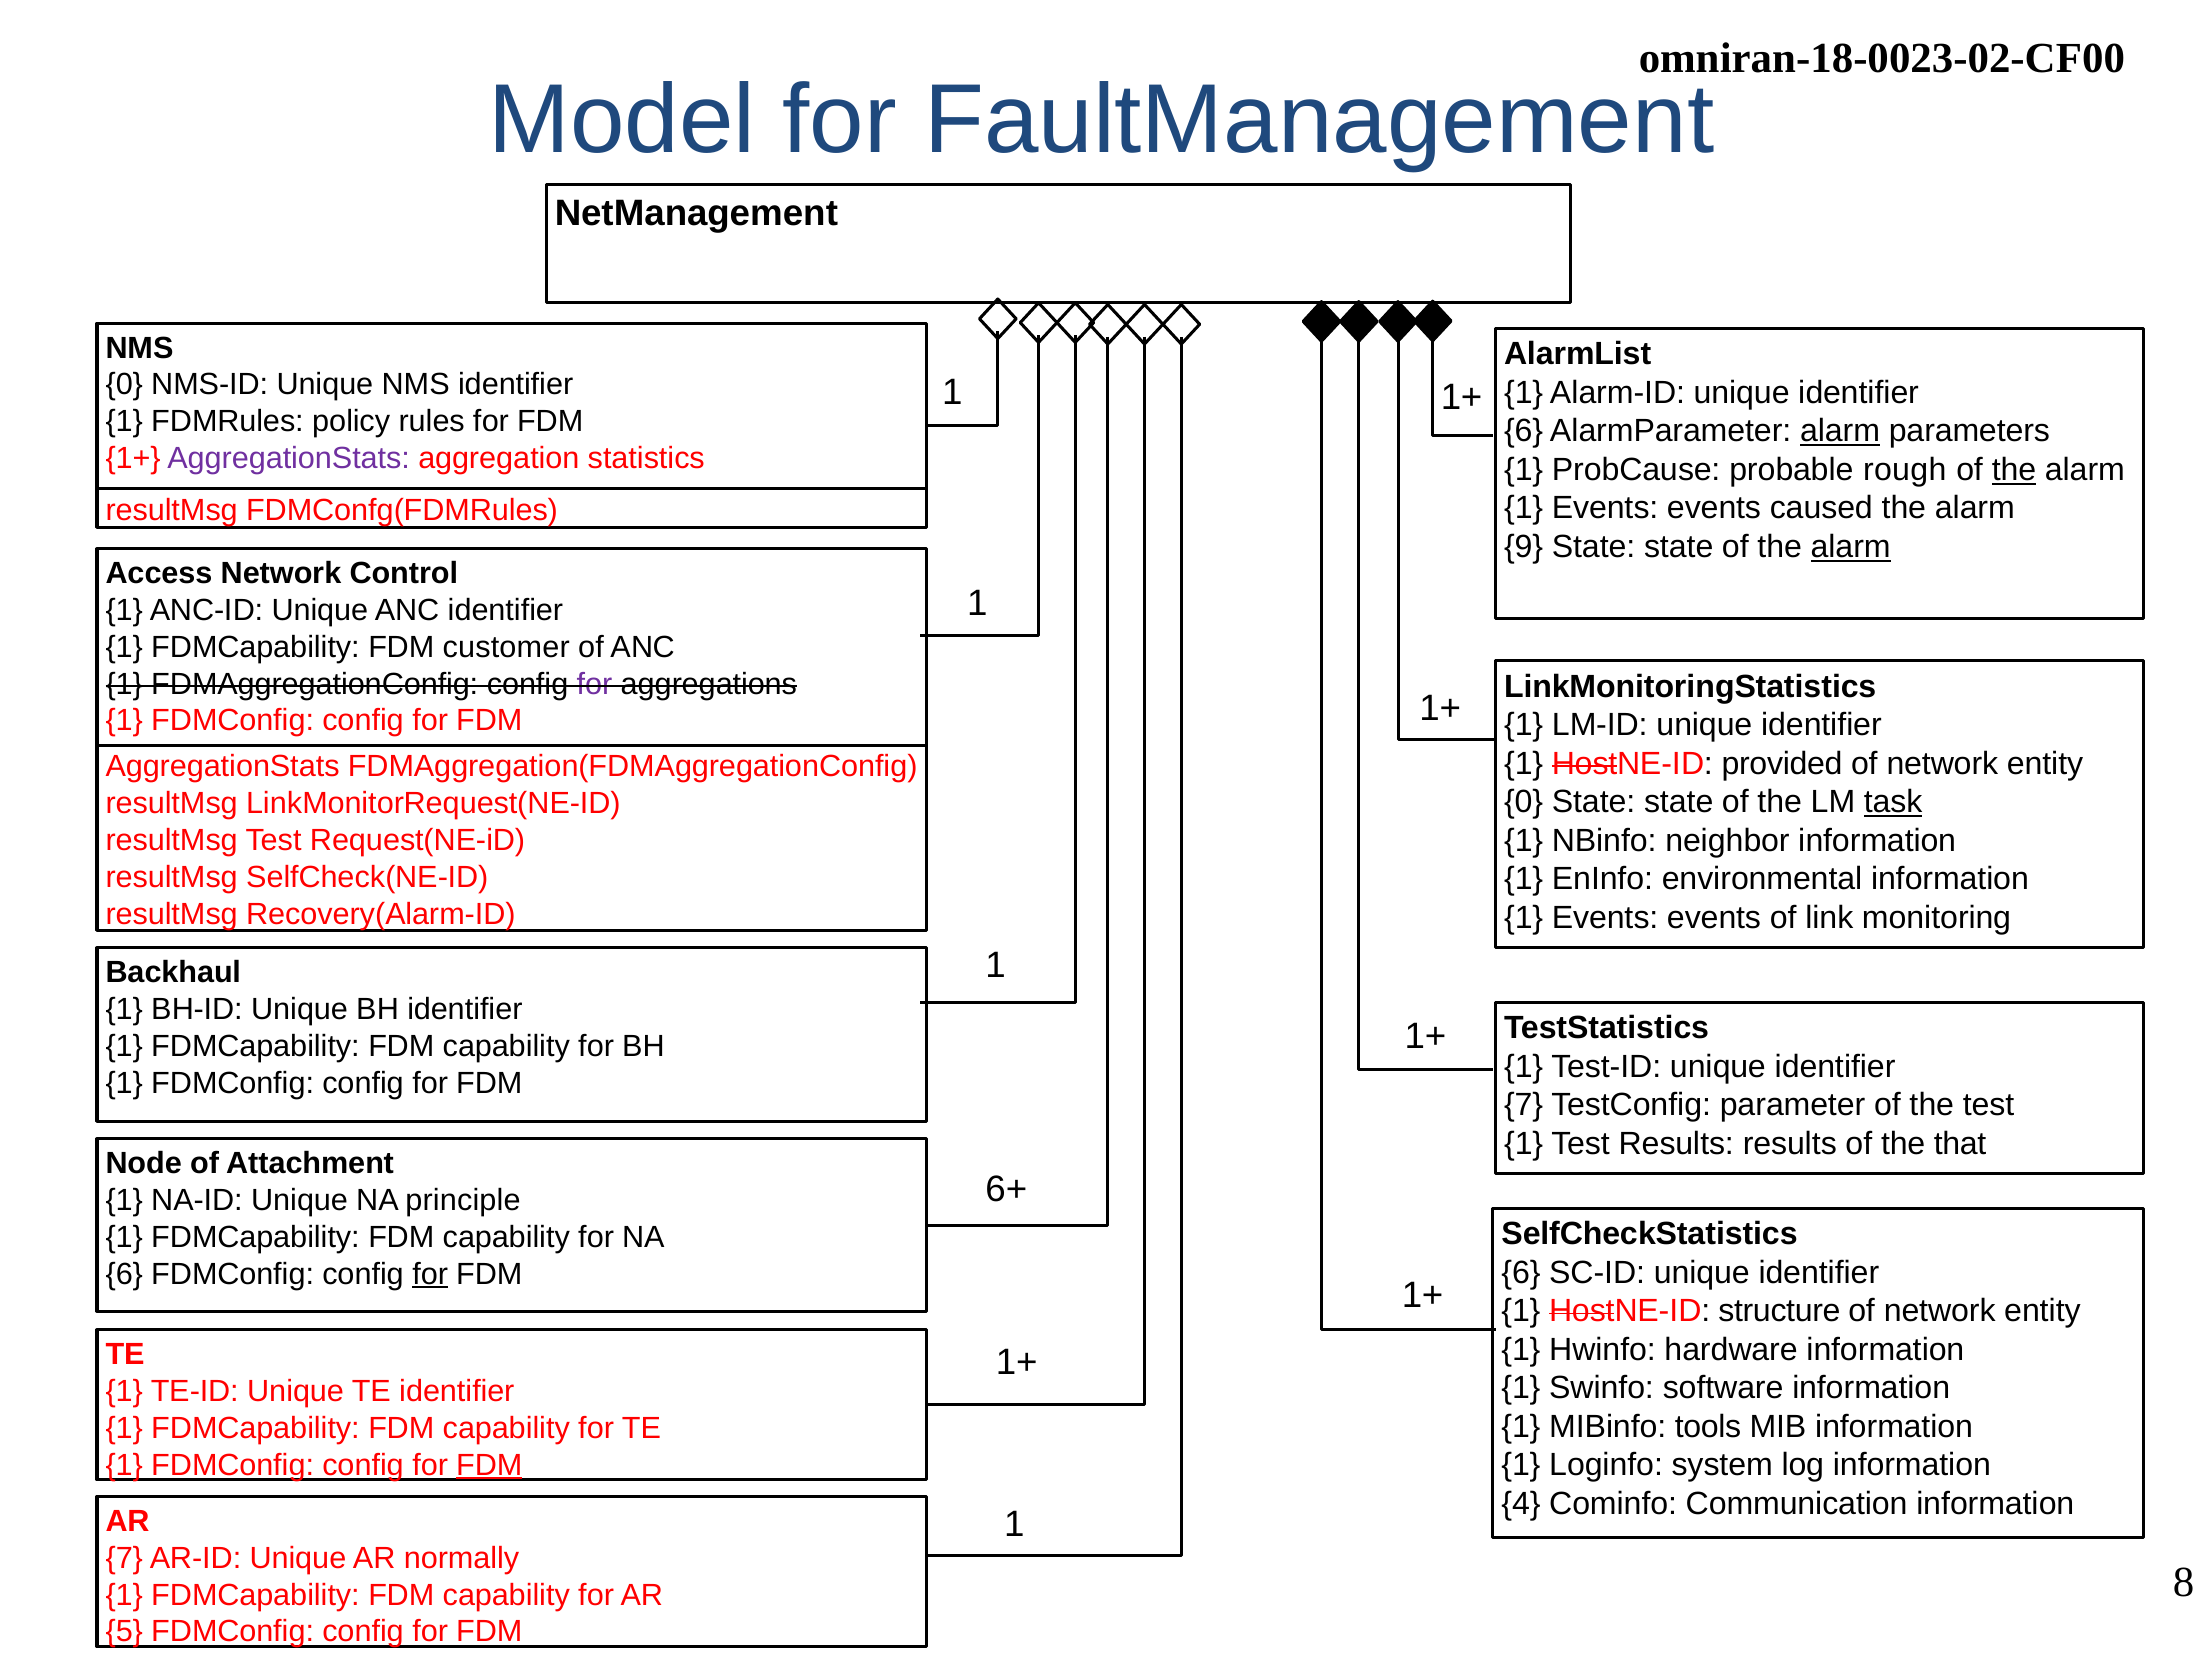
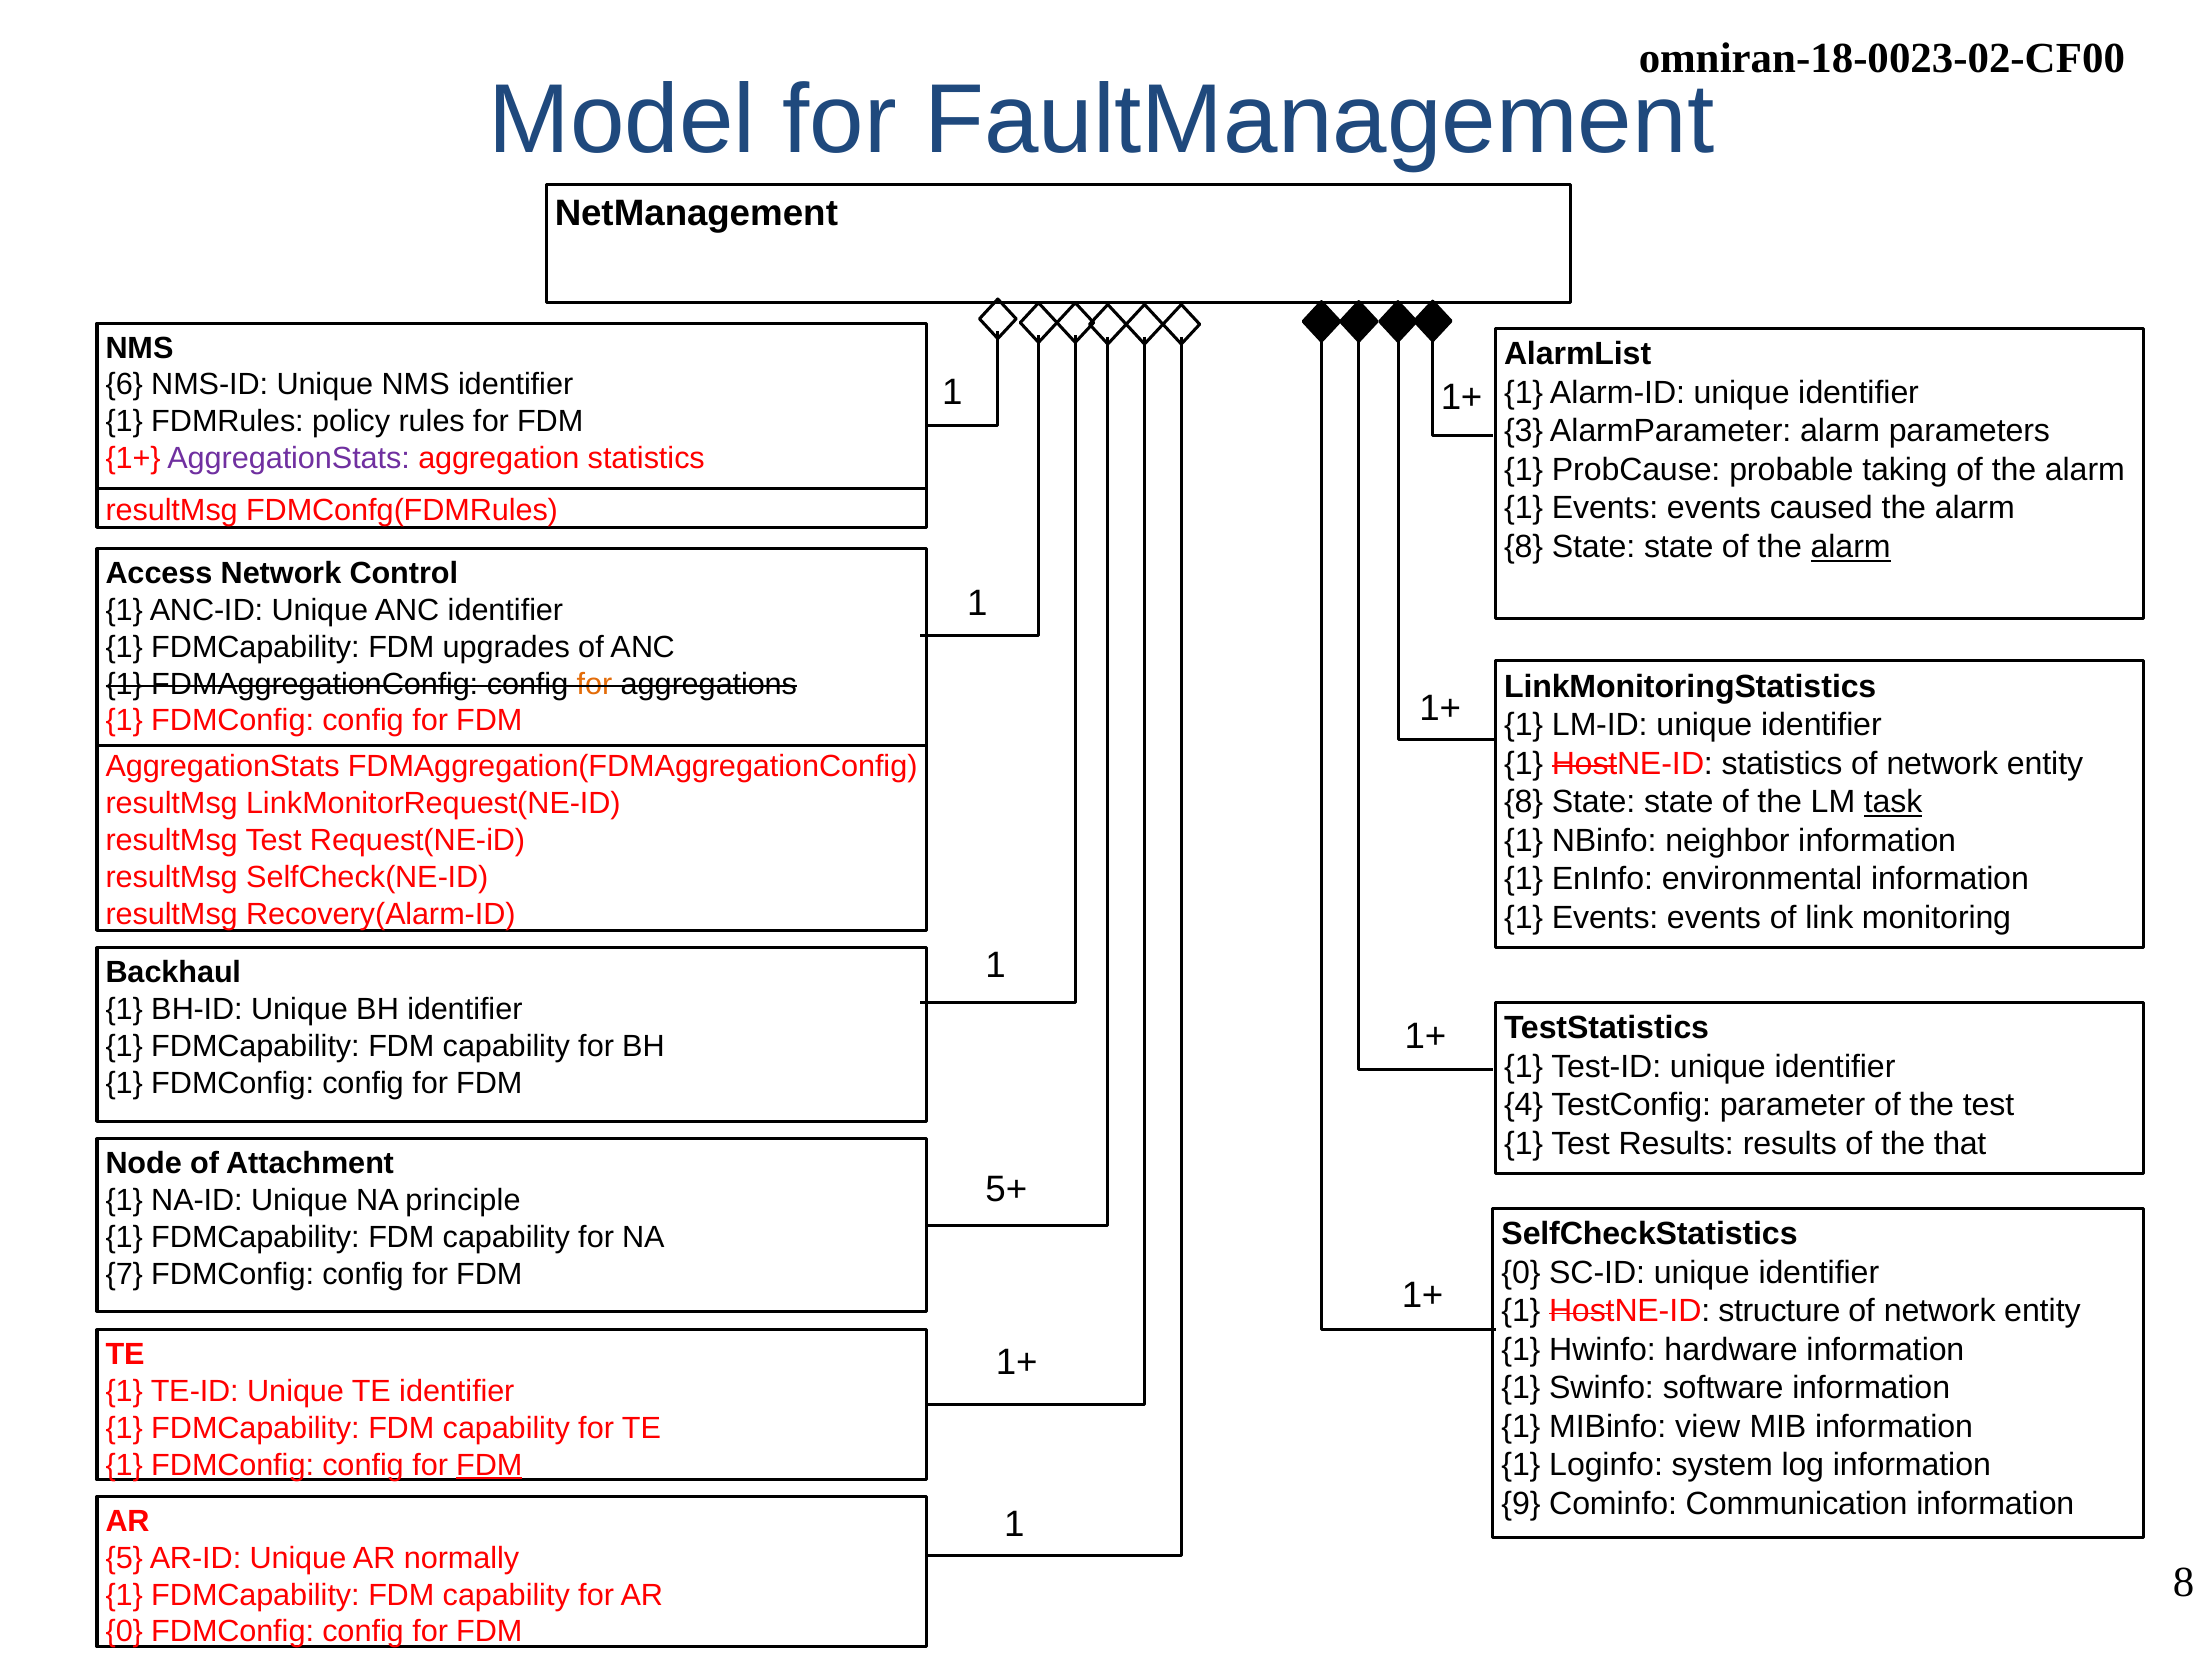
0: 0 -> 6 (124, 385)
6: 6 -> 3 (1524, 431)
alarm underline: present -> none (1840, 431)
rough: rough -> taking (1905, 470)
the underline: present -> none (2014, 470)
9: 9 -> 8 (1524, 547)
customer: customer -> upgrades (506, 647)
for colour: purple -> orange (594, 684)
HostNE-ID provided: provided -> statistics (1782, 764)
0: 0 -> 8 (1524, 802)
7: 7 -> 4 (1524, 1105)
6+: 6+ -> 5+ (1006, 1189)
6: 6 -> 0 (1521, 1273)
6: 6 -> 7 (124, 1274)
for underline: present -> none (430, 1274)
tools: tools -> view (1708, 1427)
4: 4 -> 9 (1521, 1504)
7: 7 -> 5 (124, 1558)
5: 5 -> 0 (124, 1632)
